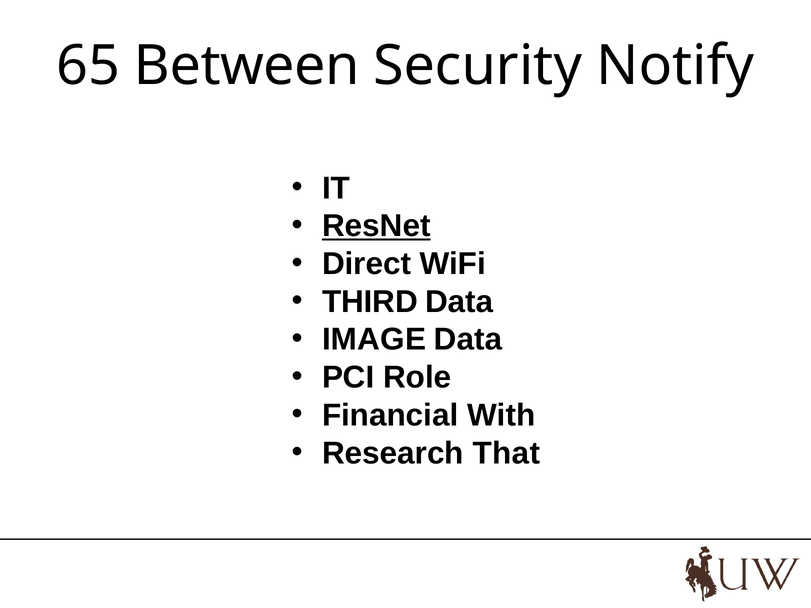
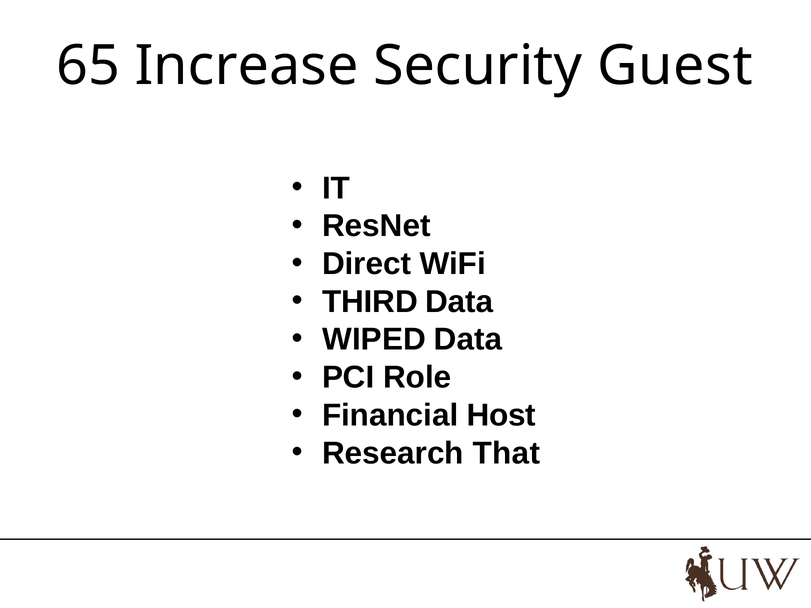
Between: Between -> Increase (246, 66)
Notify: Notify -> Guest (675, 66)
ResNet underline: present -> none (376, 226)
IMAGE: IMAGE -> WIPED (374, 340)
With: With -> Host (501, 415)
